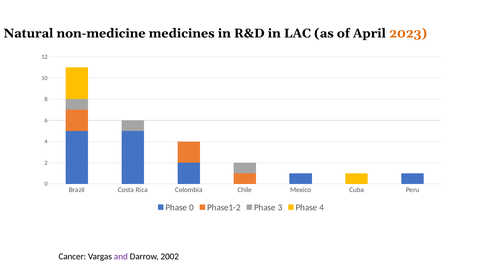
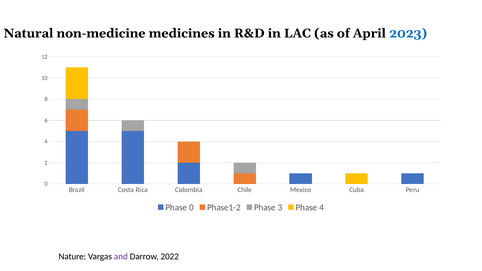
2023 colour: orange -> blue (408, 33)
Cancer: Cancer -> Nature (72, 257)
2002: 2002 -> 2022 (170, 257)
